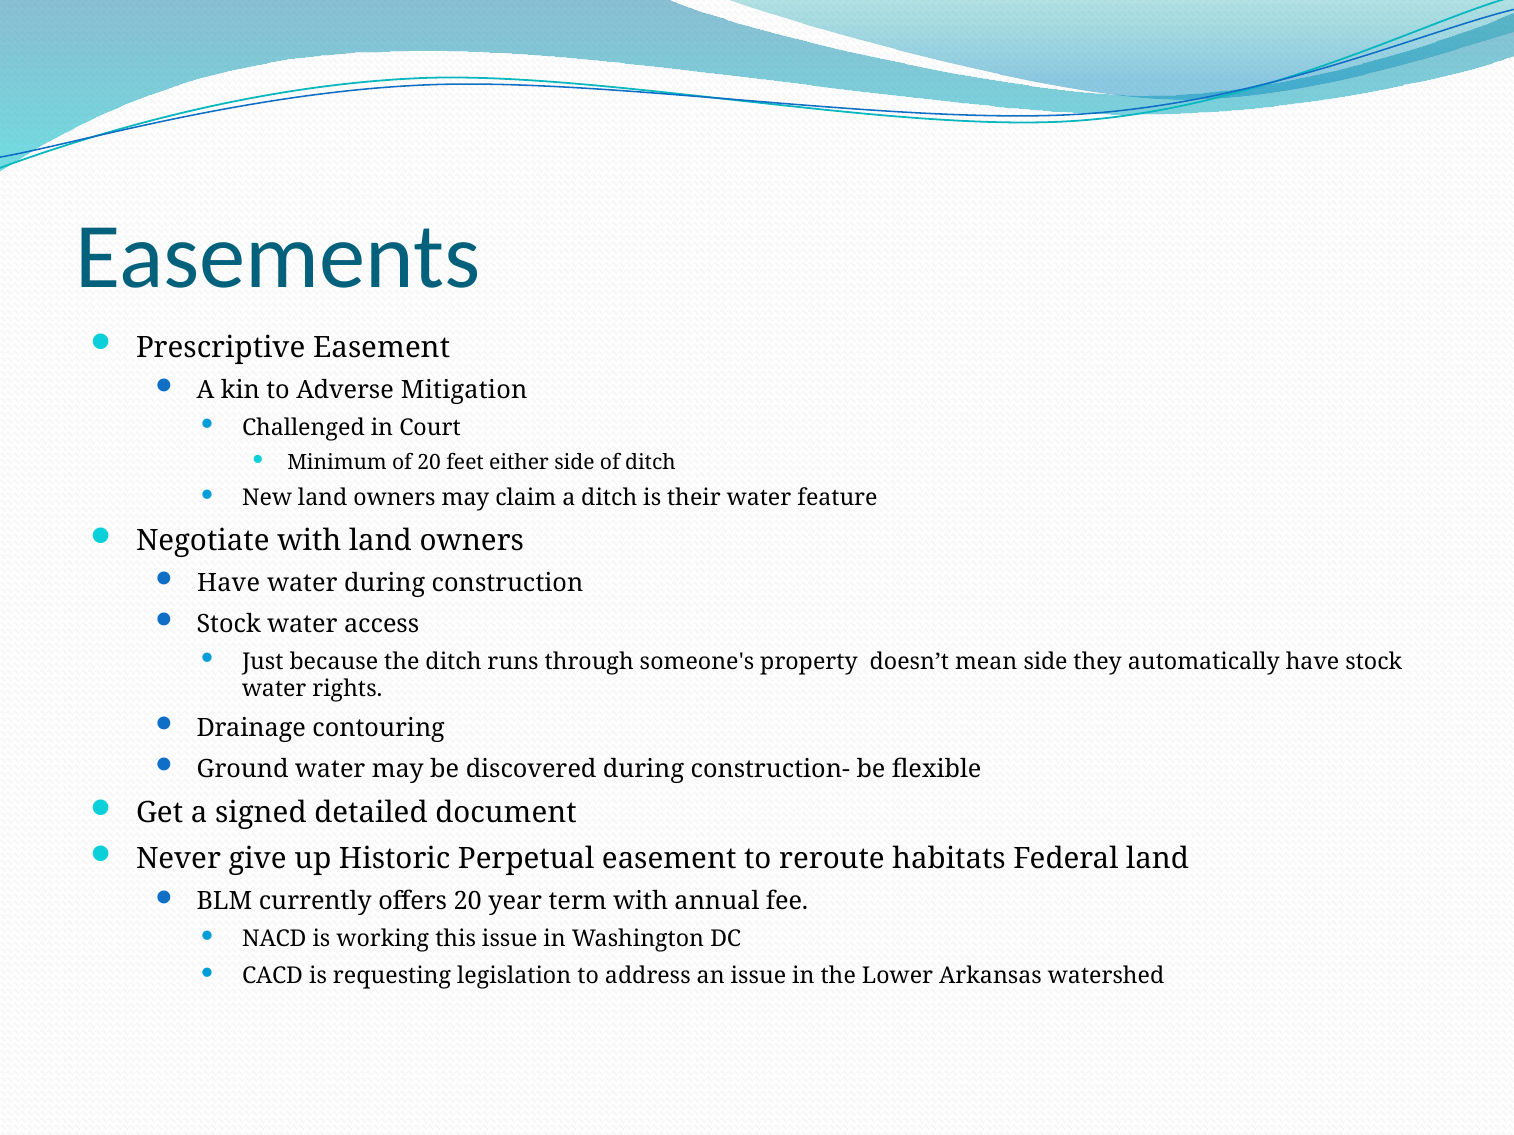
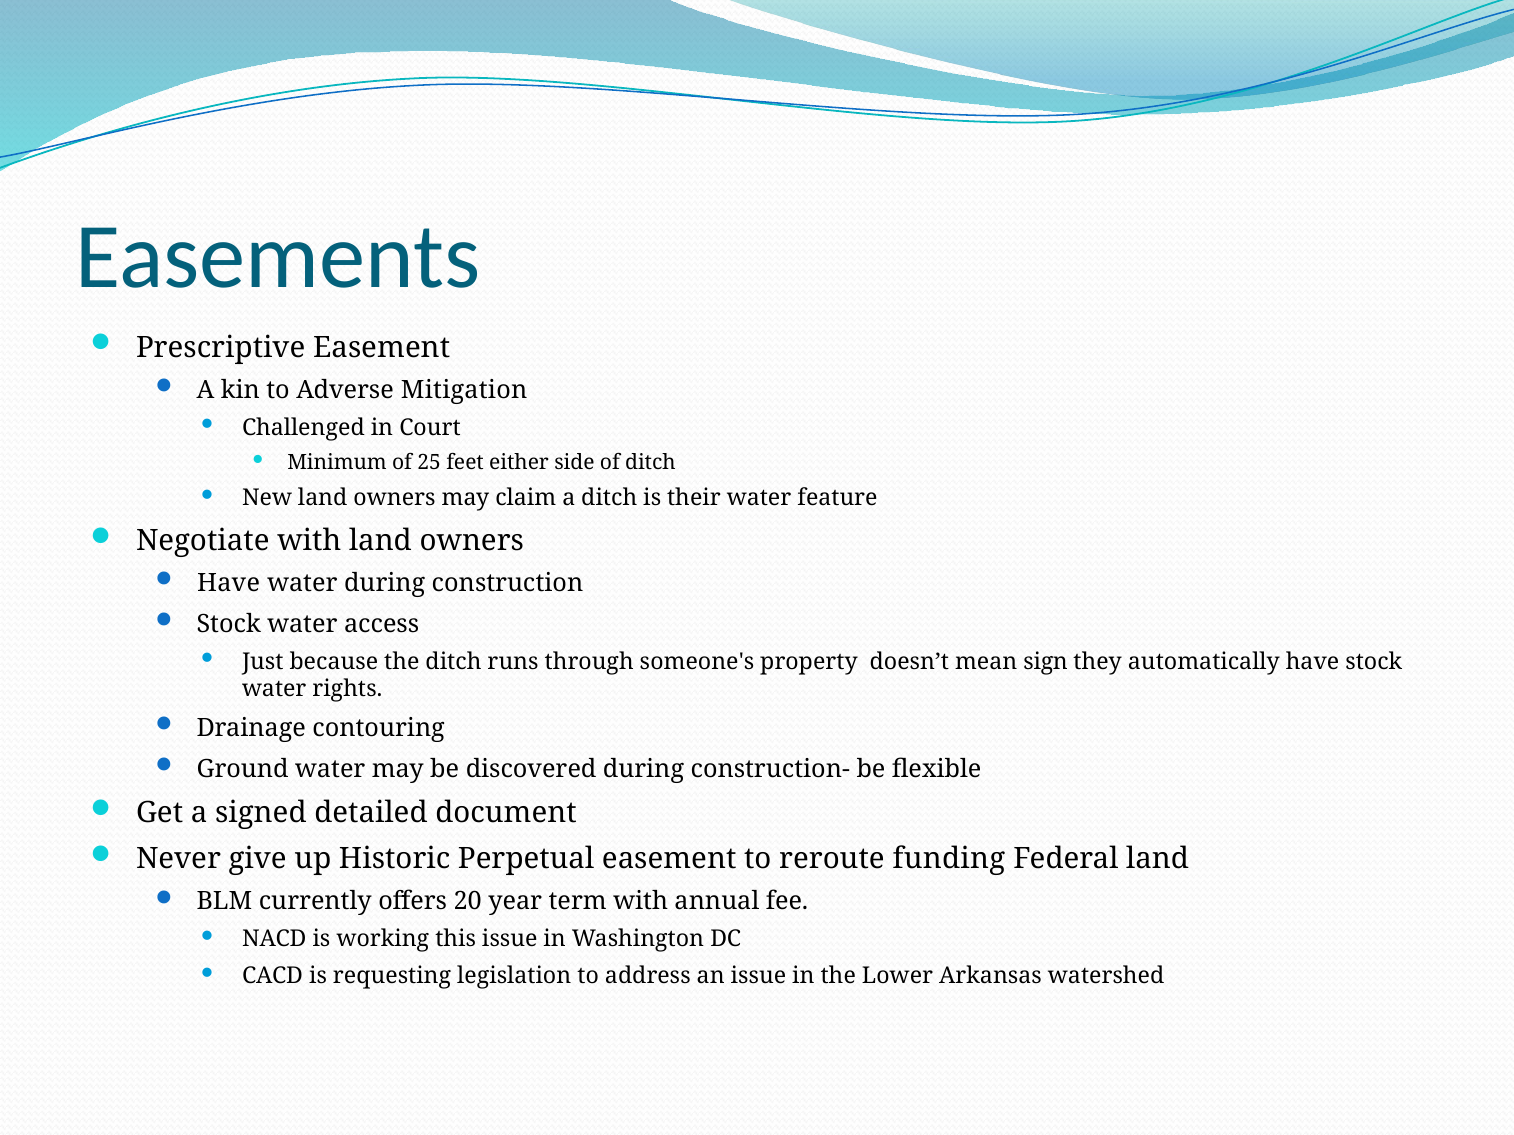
of 20: 20 -> 25 (429, 463)
mean side: side -> sign (1046, 662)
habitats: habitats -> funding (949, 859)
